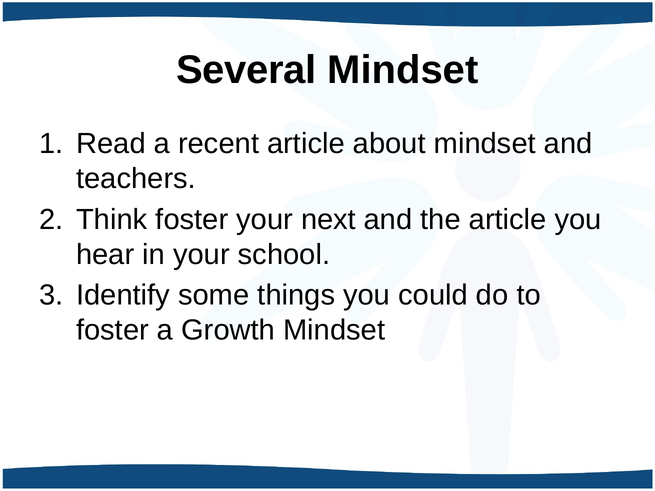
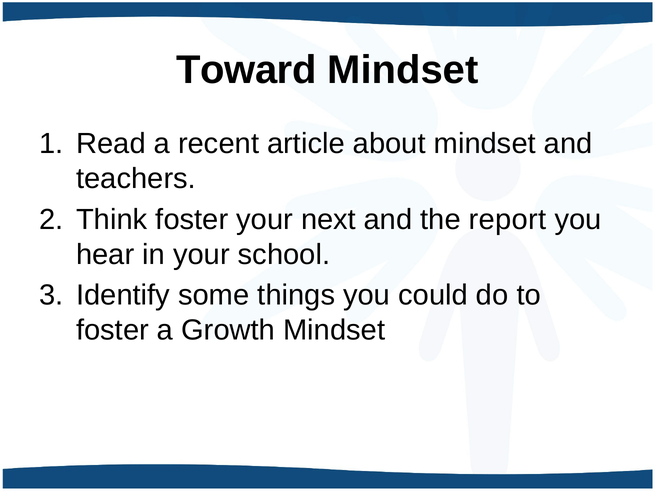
Several: Several -> Toward (246, 70)
the article: article -> report (508, 220)
